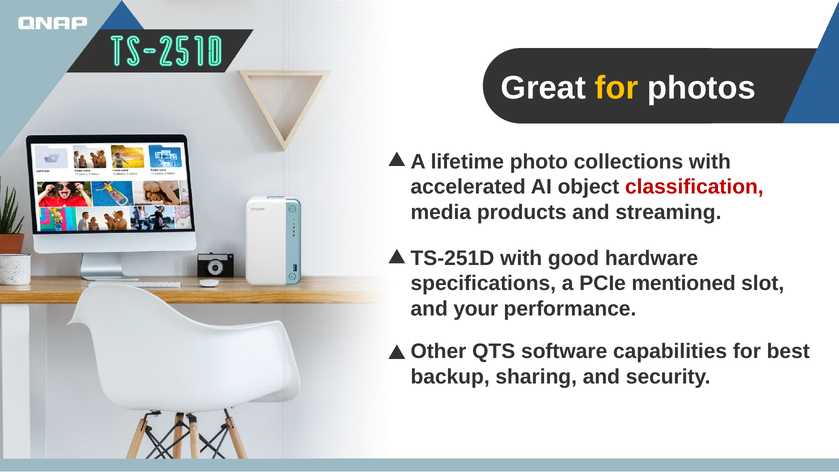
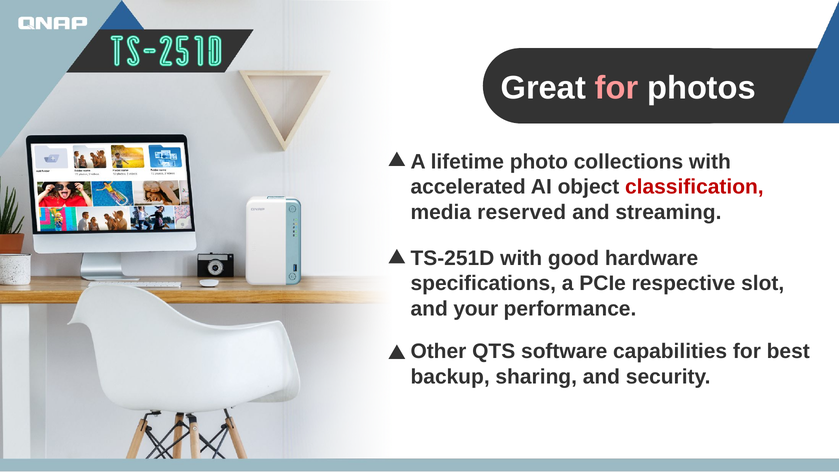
for colour: yellow -> pink (617, 88)
products: products -> reserved (522, 212)
mentioned: mentioned -> respective (684, 283)
